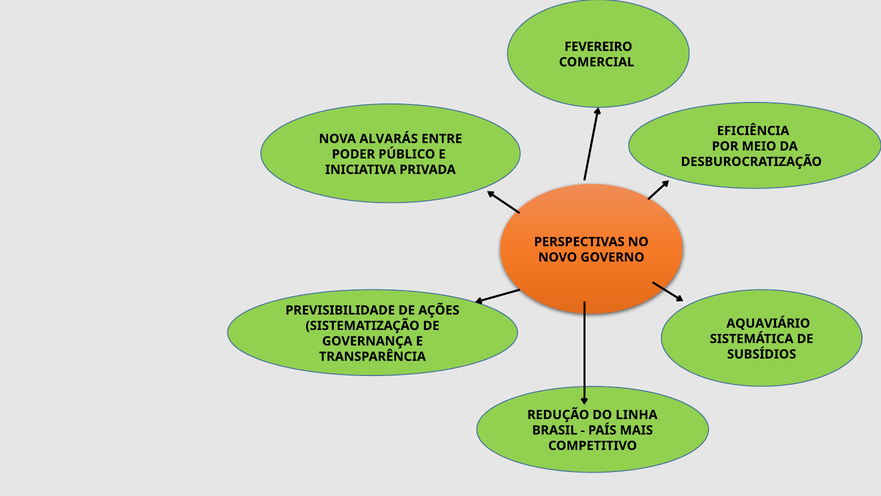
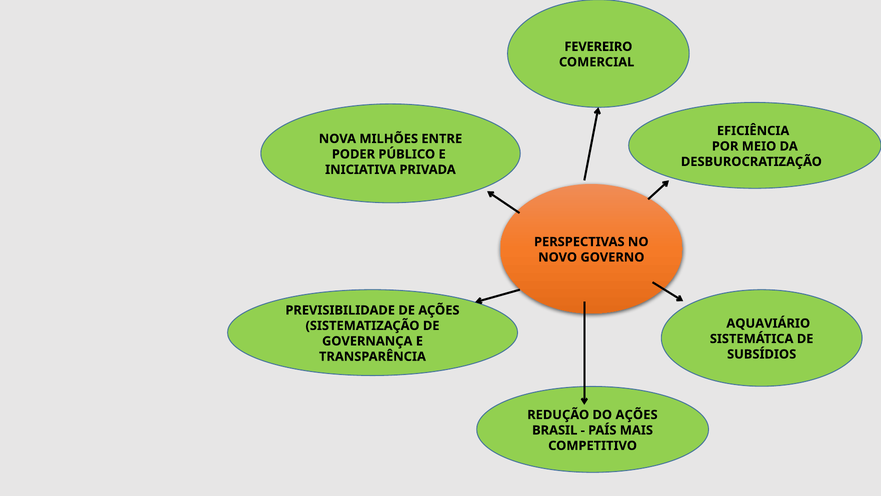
ALVARÁS: ALVARÁS -> MILHÕES (389, 139)
DO LINHA: LINHA -> AÇÕES (637, 414)
